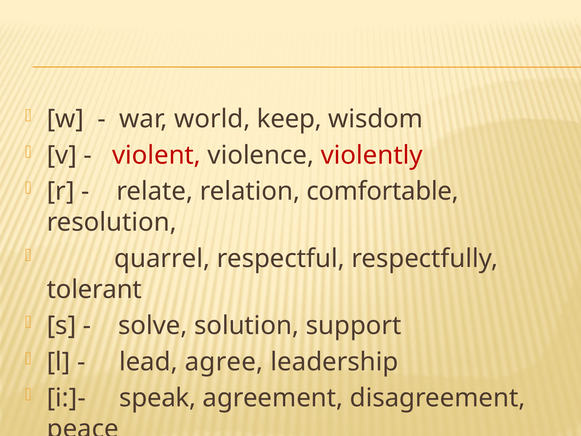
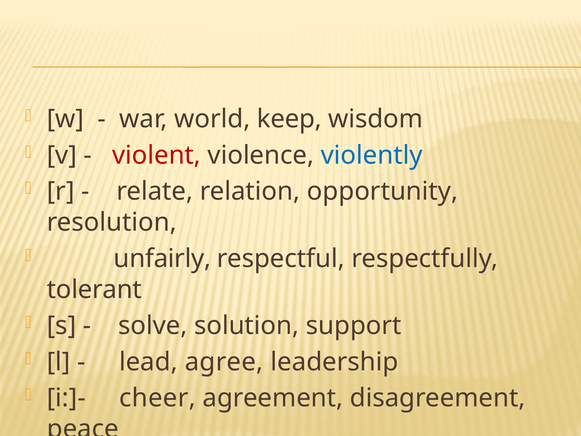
violently colour: red -> blue (372, 155)
comfortable: comfortable -> opportunity (382, 191)
quarrel: quarrel -> unfairly (162, 258)
speak: speak -> cheer (157, 398)
